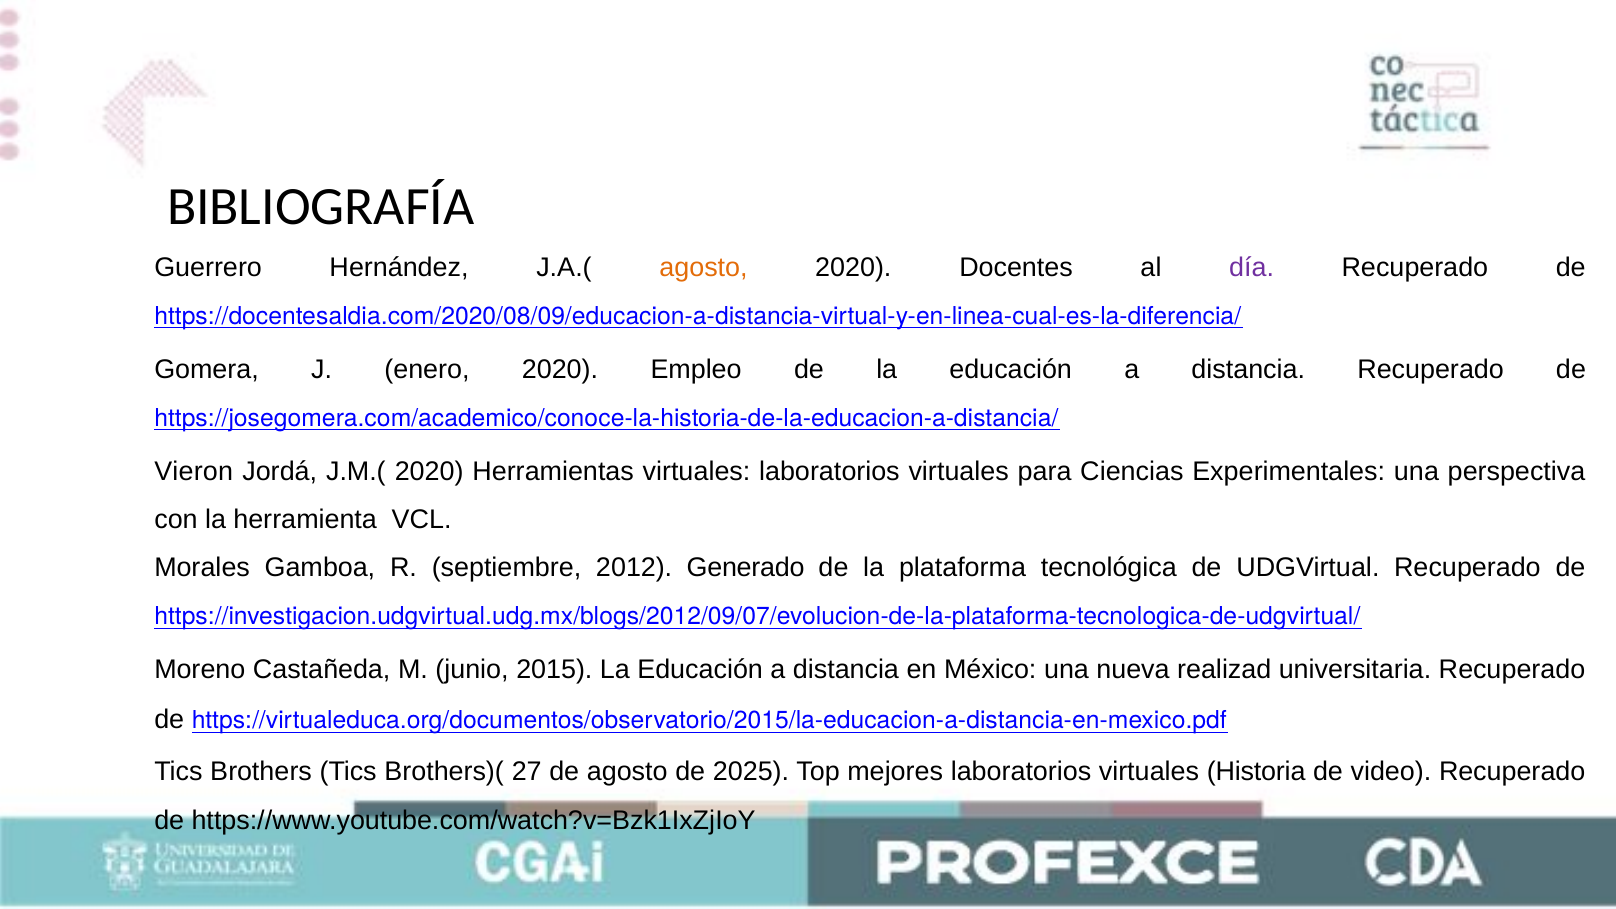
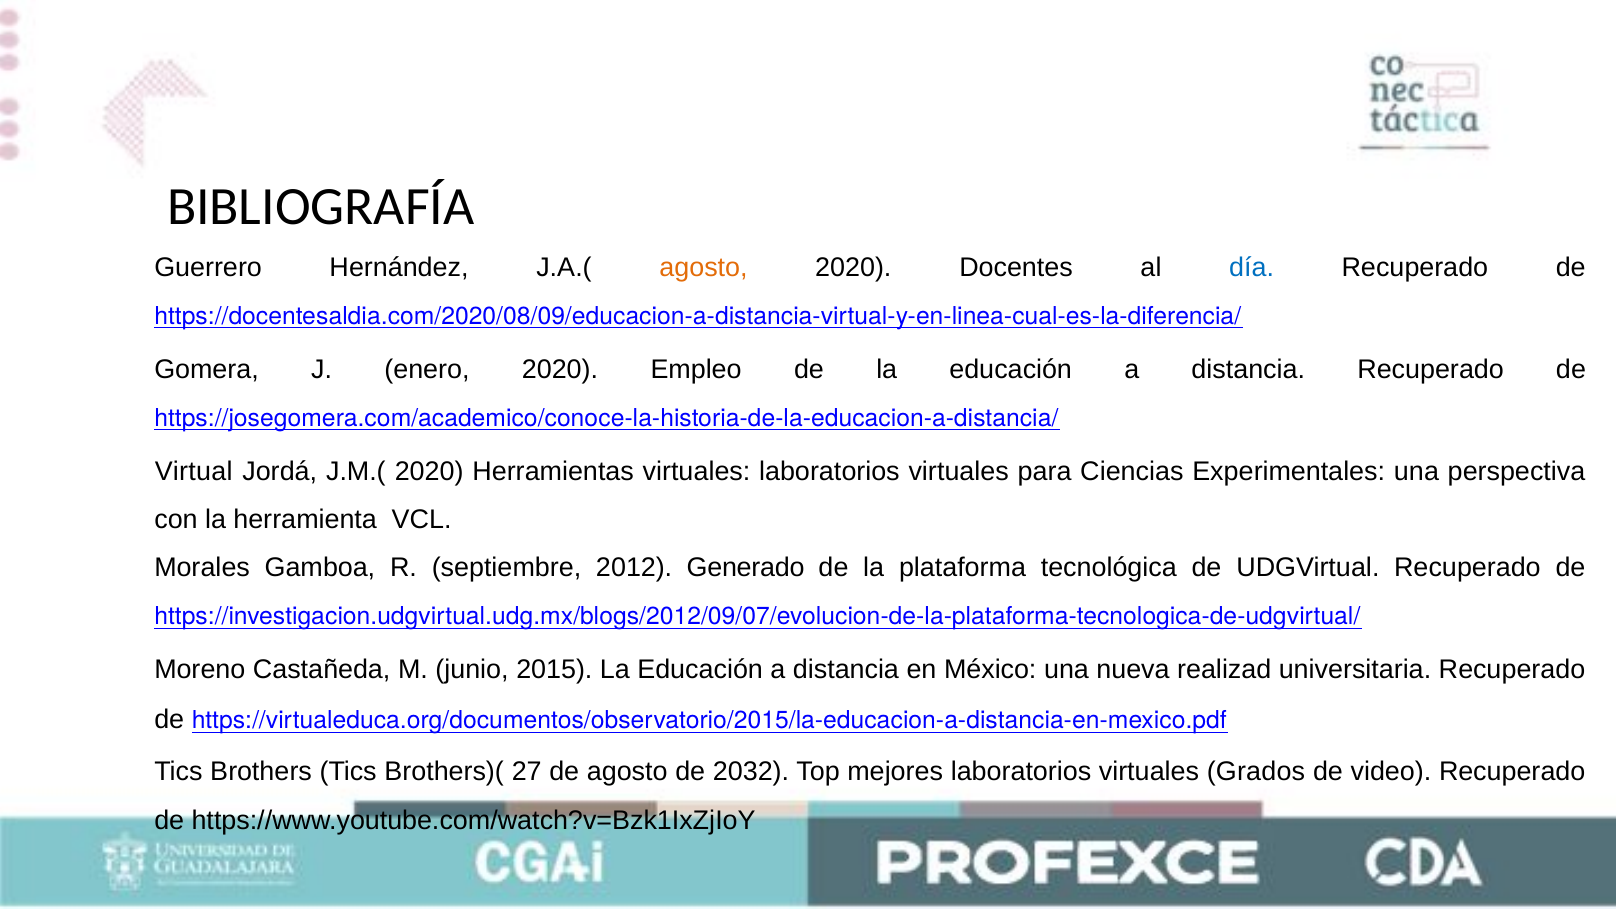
día colour: purple -> blue (1252, 268)
Vieron: Vieron -> Virtual (194, 471)
2025: 2025 -> 2032 (751, 772)
Historia: Historia -> Grados (1256, 772)
